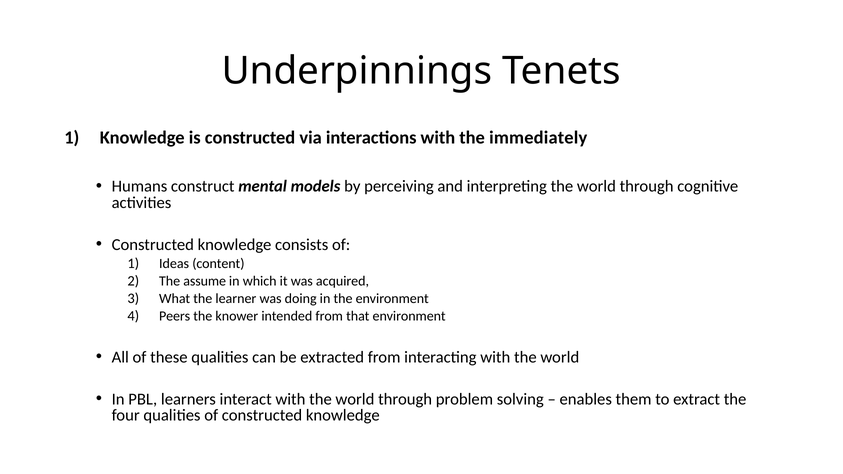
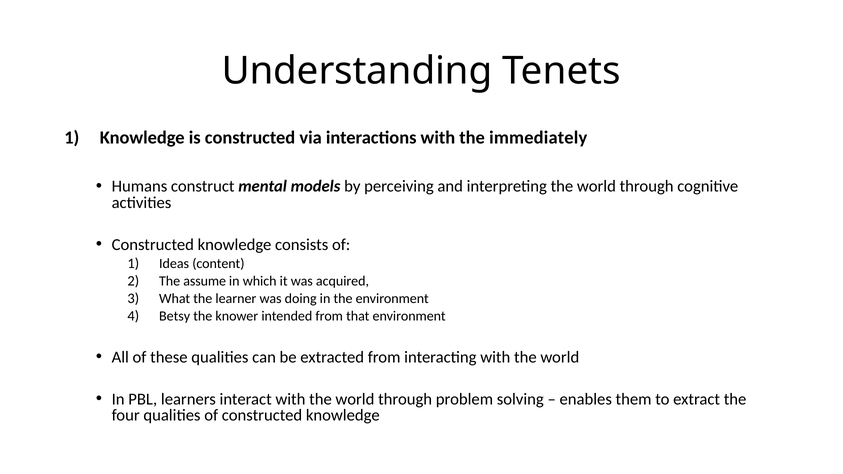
Underpinnings: Underpinnings -> Understanding (357, 71)
Peers: Peers -> Betsy (175, 316)
